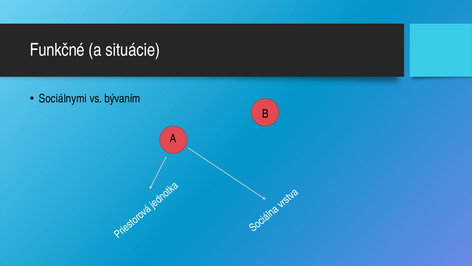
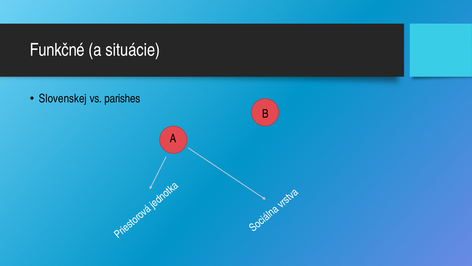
Sociálnymi: Sociálnymi -> Slovenskej (63, 99)
bývaním: bývaním -> parishes (122, 99)
